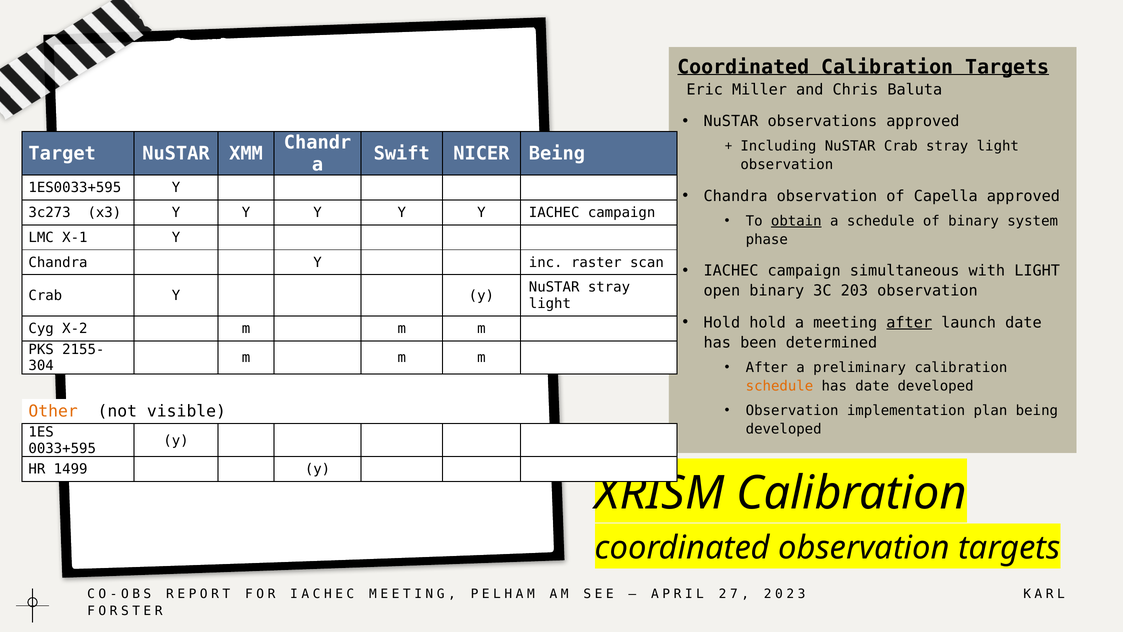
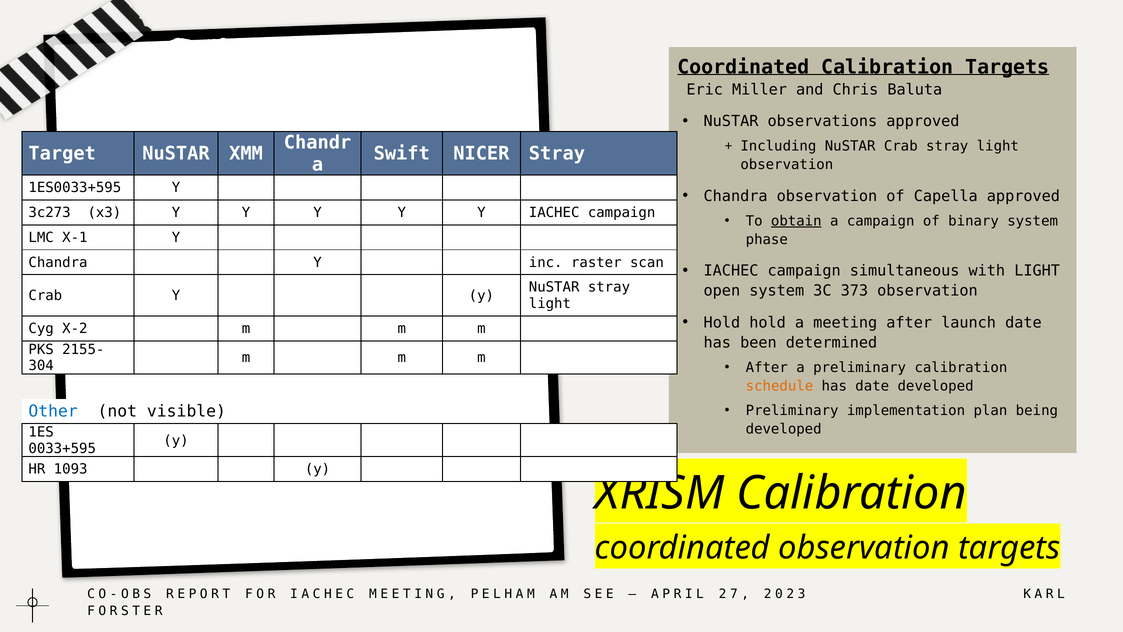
NICER Being: Being -> Stray (557, 154)
a schedule: schedule -> campaign (881, 221)
open binary: binary -> system (777, 291)
203: 203 -> 373 (854, 291)
after underline: present -> none (909, 322)
Observation: Observation -> Preliminary (792, 410)
Other colour: orange -> blue (53, 411)
1499: 1499 -> 1093 (71, 469)
